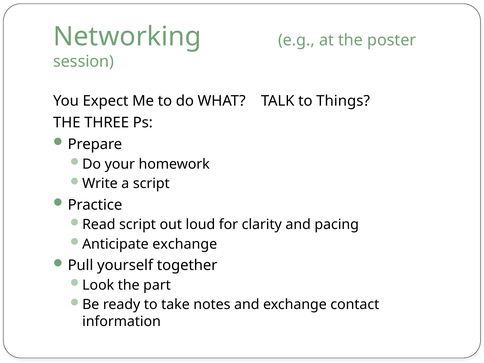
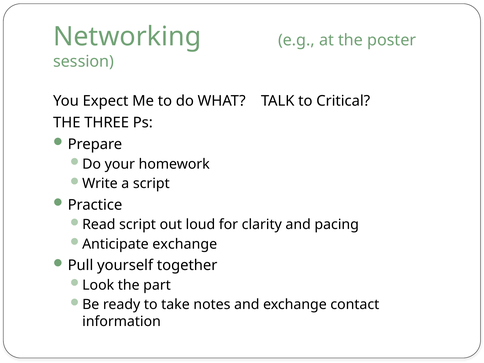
Things: Things -> Critical (343, 101)
